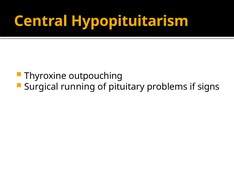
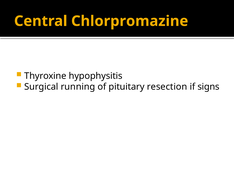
Hypopituitarism: Hypopituitarism -> Chlorpromazine (130, 21)
outpouching: outpouching -> hypophysitis (96, 76)
problems: problems -> resection (167, 87)
